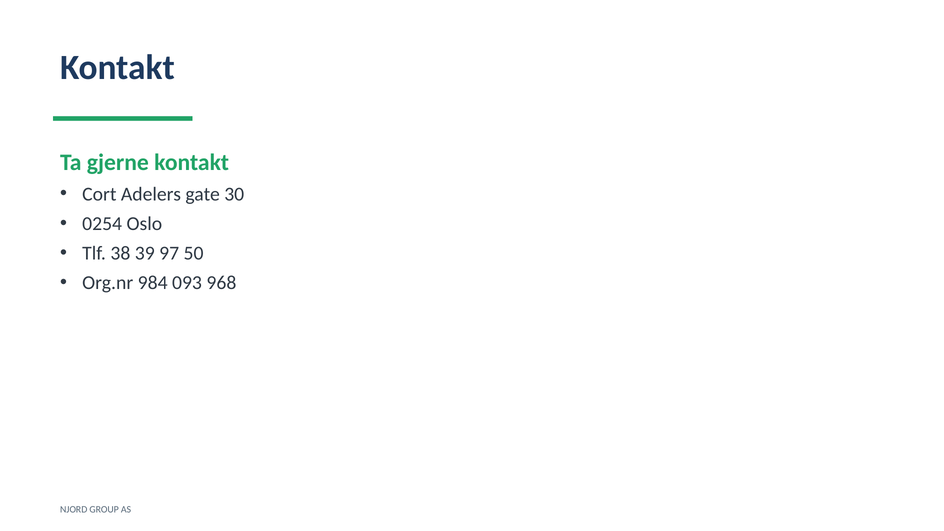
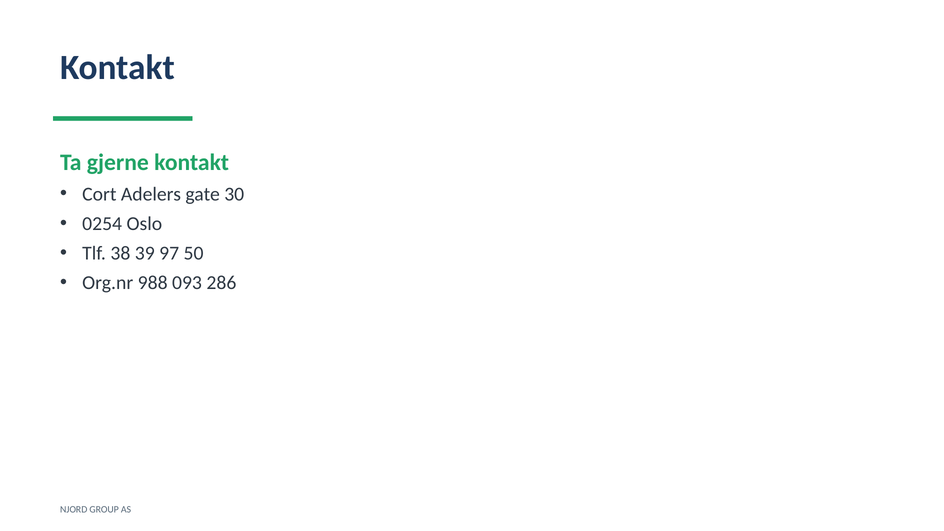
984: 984 -> 988 (153, 283)
968: 968 -> 286 (221, 283)
